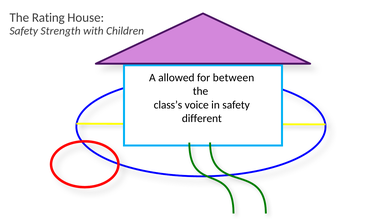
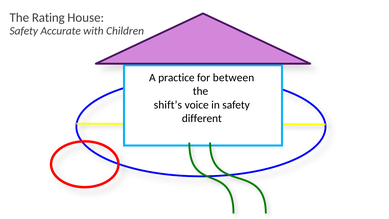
Strength: Strength -> Accurate (61, 31)
allowed: allowed -> practice (176, 78)
class’s: class’s -> shift’s (168, 105)
